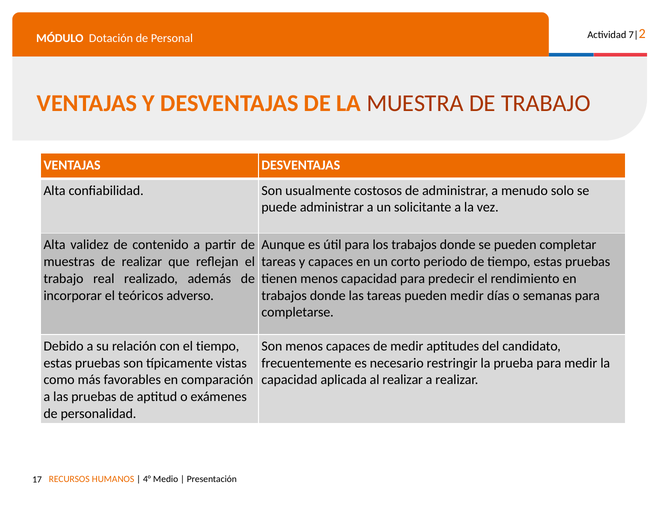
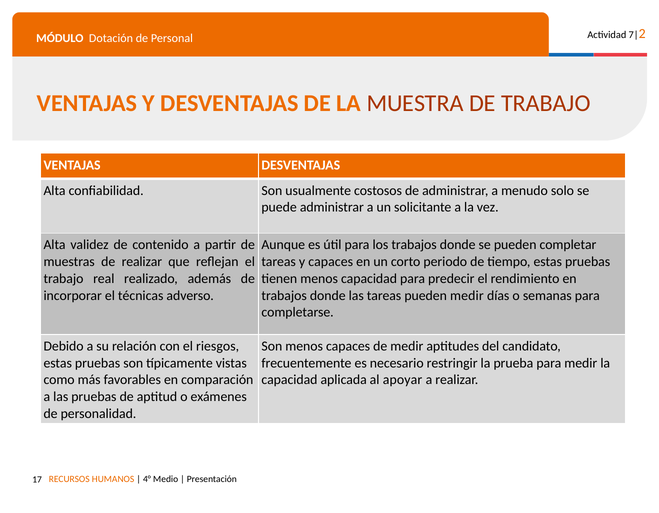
teóricos: teóricos -> técnicas (141, 295)
el tiempo: tiempo -> riesgos (218, 346)
al realizar: realizar -> apoyar (403, 379)
